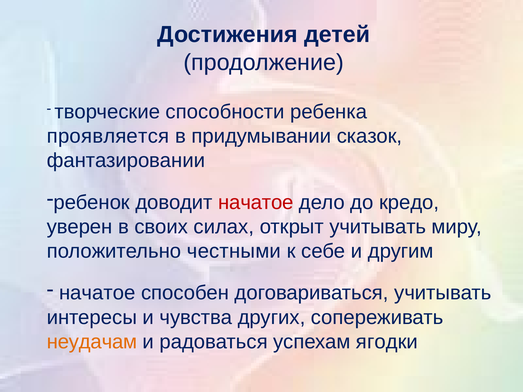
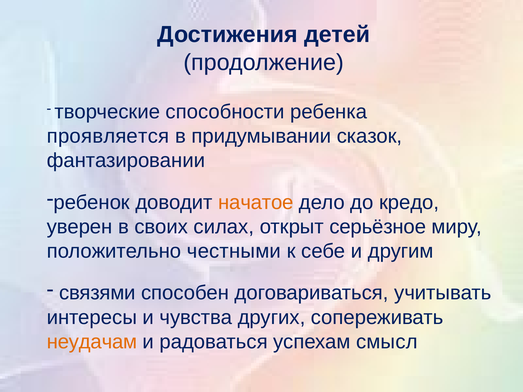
начатое colour: red -> orange (256, 202)
открыт учитывать: учитывать -> серьёзное (378, 227)
начатое: начатое -> связями (97, 293)
ягодки: ягодки -> смысл (387, 342)
